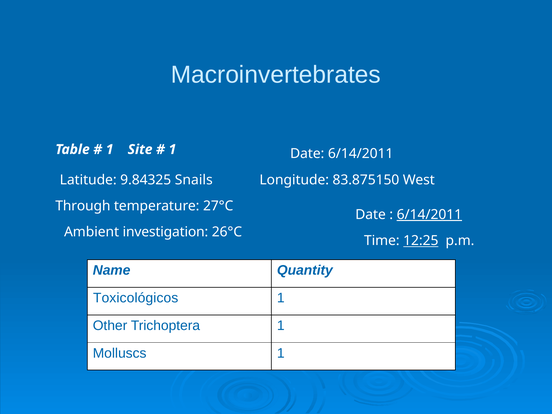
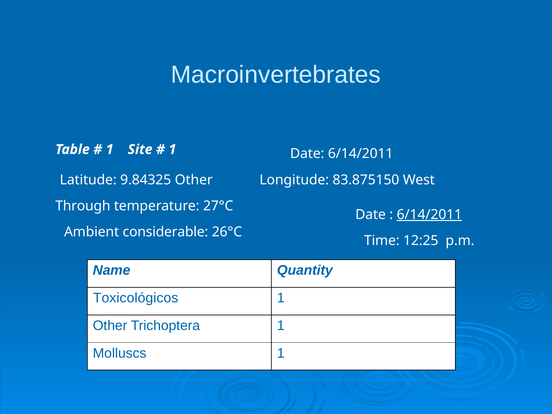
9.84325 Snails: Snails -> Other (194, 180)
investigation: investigation -> considerable (165, 232)
12:25 underline: present -> none (421, 241)
